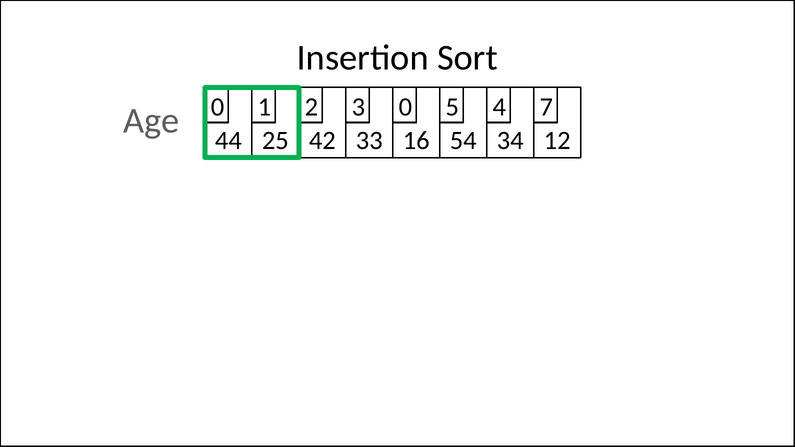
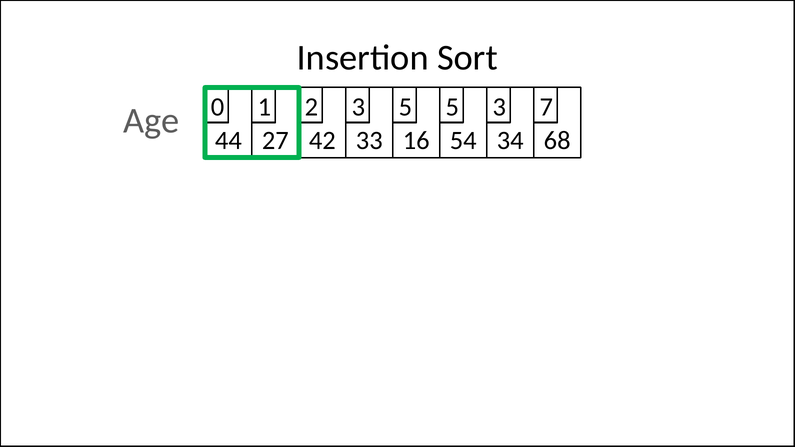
3 0: 0 -> 5 (405, 107)
5 4: 4 -> 3 (499, 107)
25: 25 -> 27 (275, 140)
12: 12 -> 68 (557, 140)
